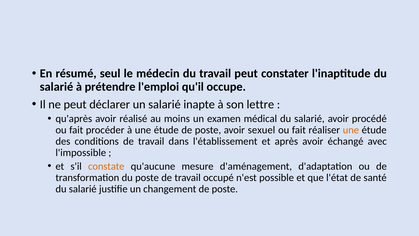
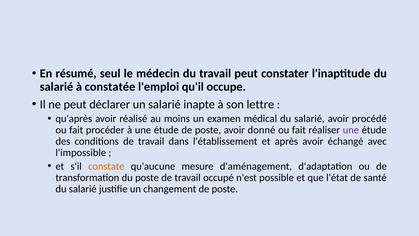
prétendre: prétendre -> constatée (110, 87)
sexuel: sexuel -> donné (261, 130)
une colour: orange -> purple (351, 130)
